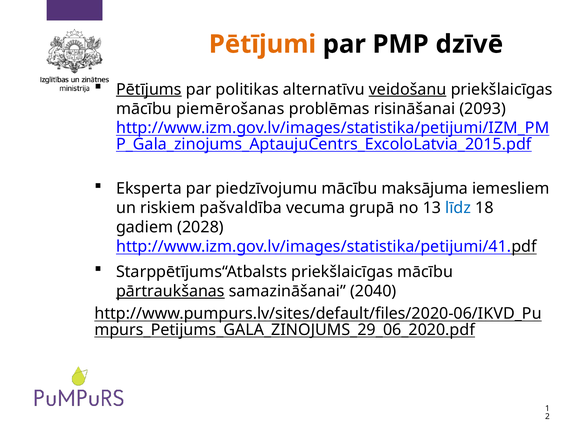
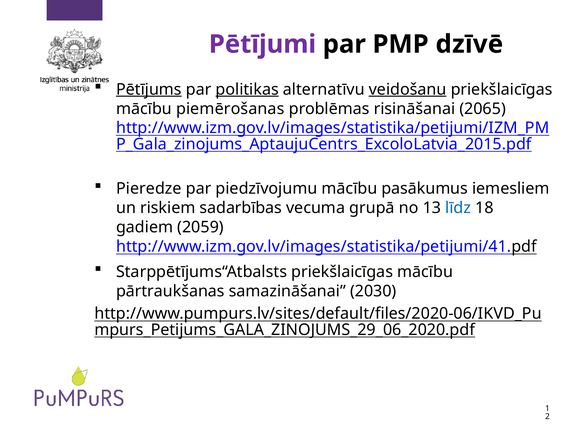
Pētījumi colour: orange -> purple (262, 44)
politikas underline: none -> present (247, 89)
2093: 2093 -> 2065 (483, 109)
Eksperta: Eksperta -> Pieredze (149, 188)
maksājuma: maksājuma -> pasākumus (425, 188)
pašvaldība: pašvaldība -> sadarbības (241, 208)
2028: 2028 -> 2059 (201, 227)
pārtraukšanas underline: present -> none (170, 291)
2040: 2040 -> 2030 (373, 291)
